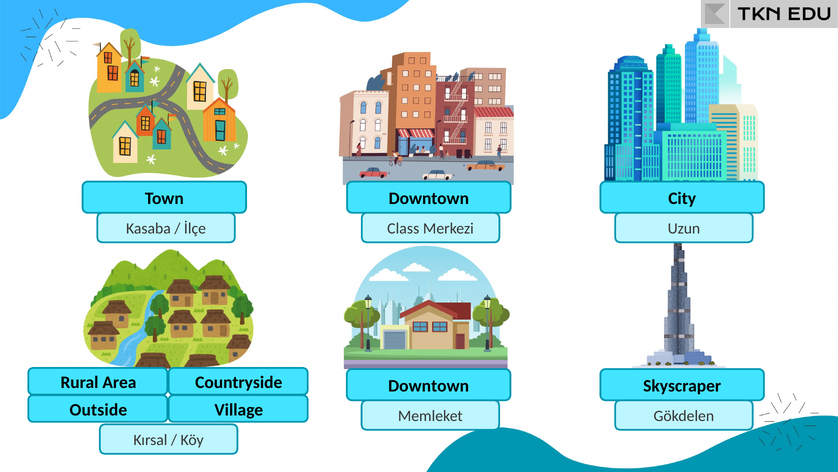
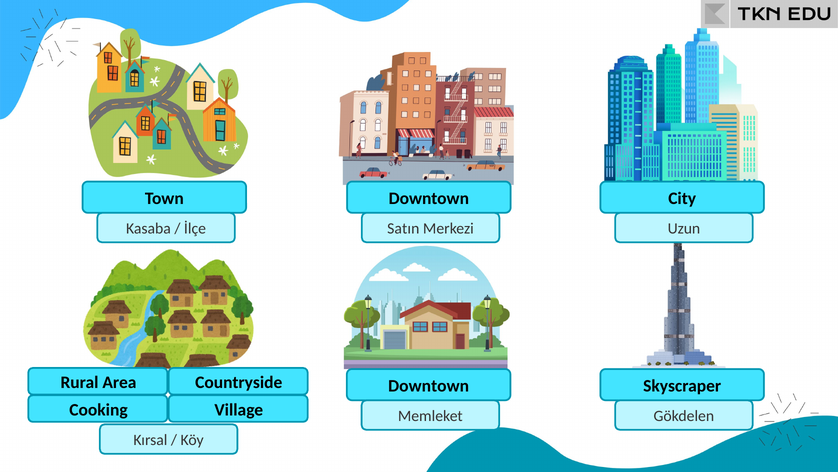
Class: Class -> Satın (403, 228)
Outside: Outside -> Cooking (98, 409)
